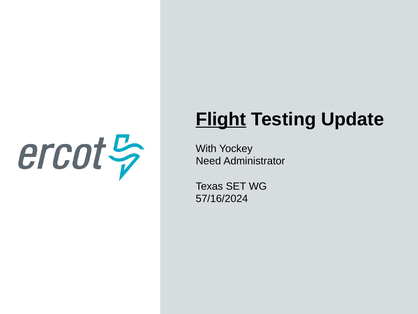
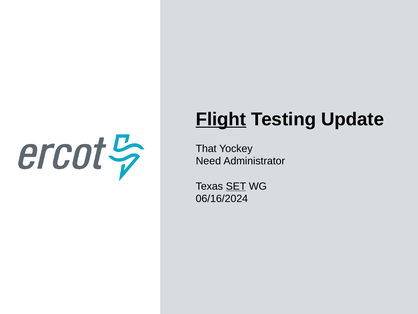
With: With -> That (206, 148)
SET underline: none -> present (236, 186)
57/16/2024: 57/16/2024 -> 06/16/2024 (222, 199)
